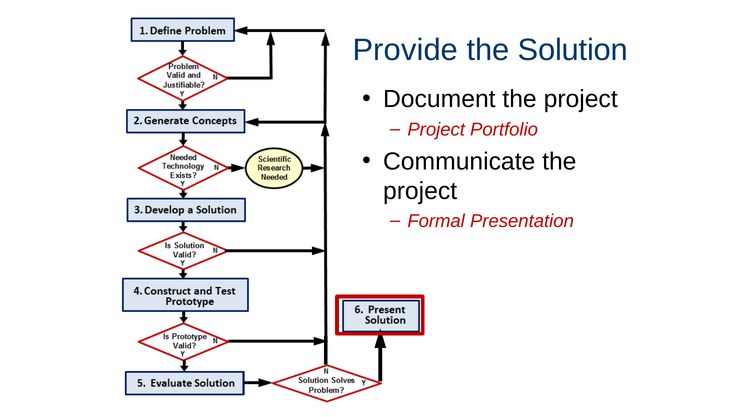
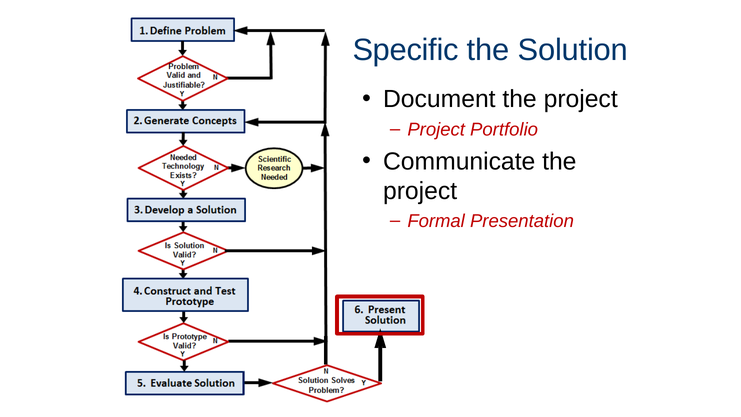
Provide: Provide -> Specific (406, 50)
